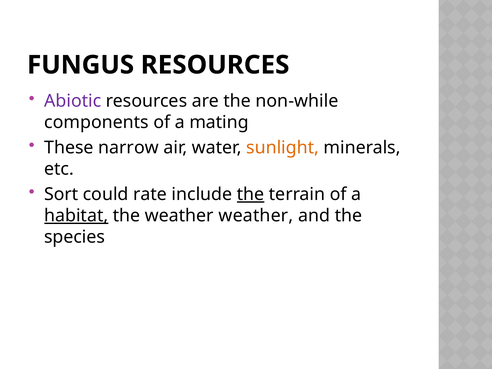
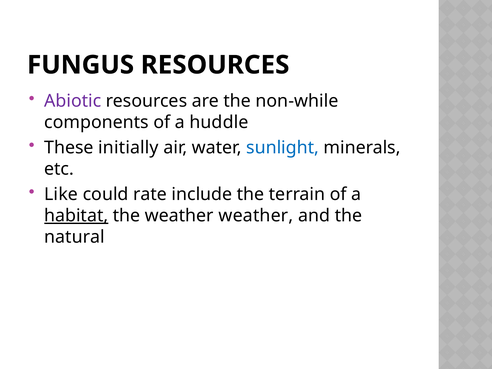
mating: mating -> huddle (219, 122)
narrow: narrow -> initially (128, 148)
sunlight colour: orange -> blue (283, 148)
Sort: Sort -> Like (61, 194)
the underline: present -> none (251, 194)
species: species -> natural (75, 237)
